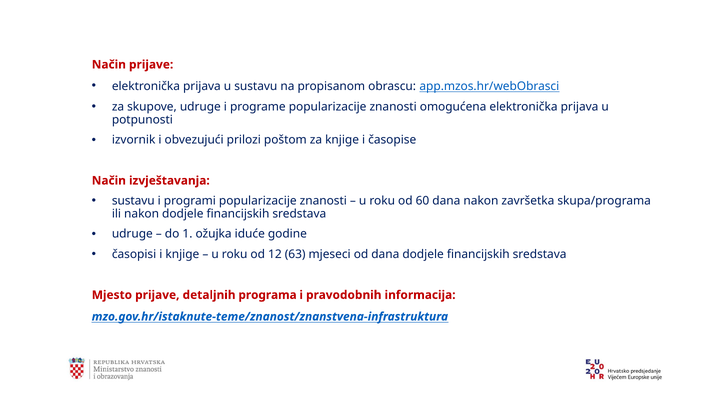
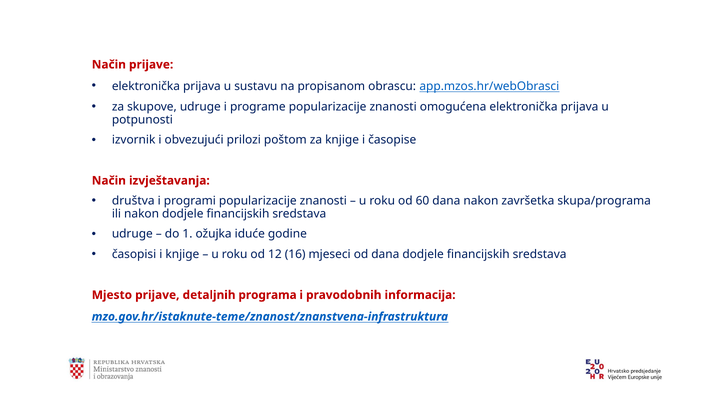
sustavu: sustavu -> društva (133, 201)
63: 63 -> 16 (295, 255)
